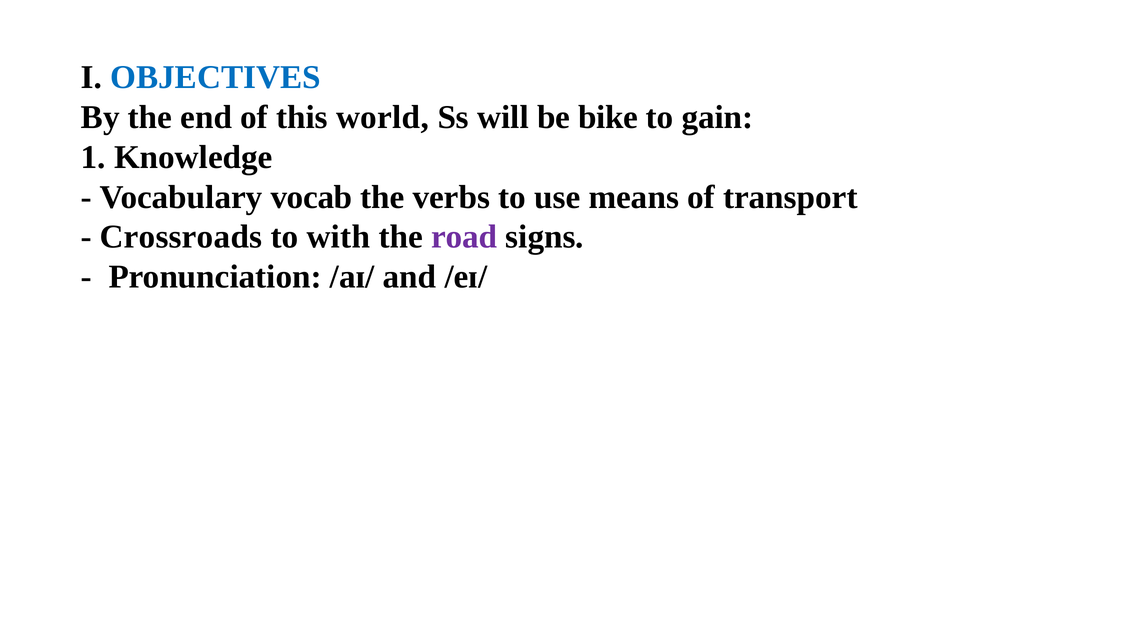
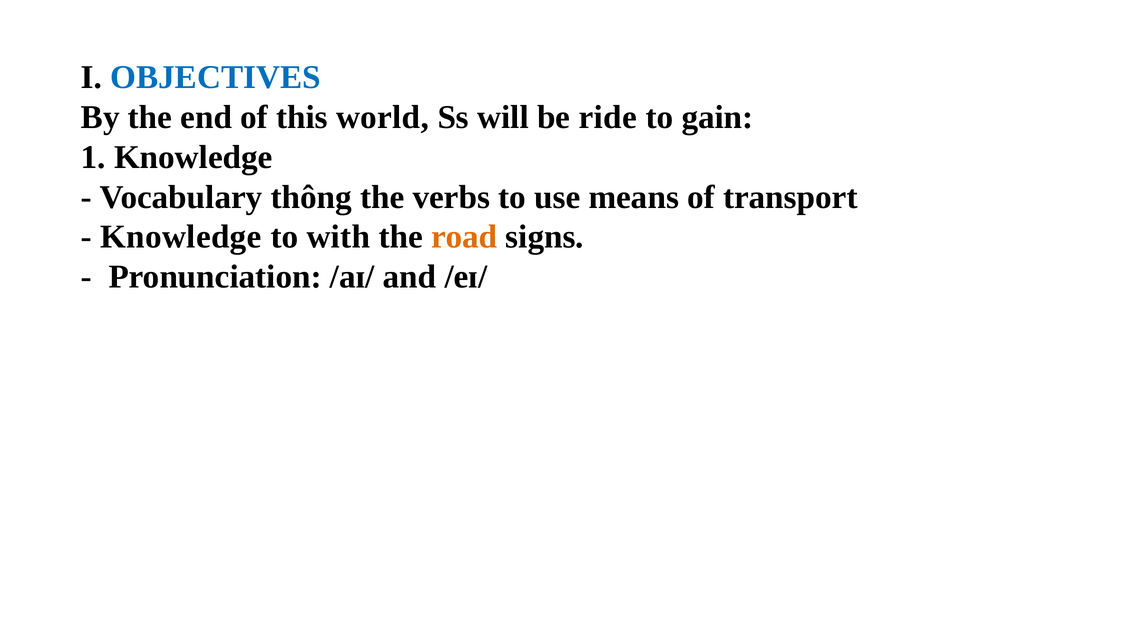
bike: bike -> ride (608, 117)
vocab: vocab -> thông (311, 197)
Crossroads: Crossroads -> Knowledge (181, 237)
road colour: purple -> orange (464, 237)
